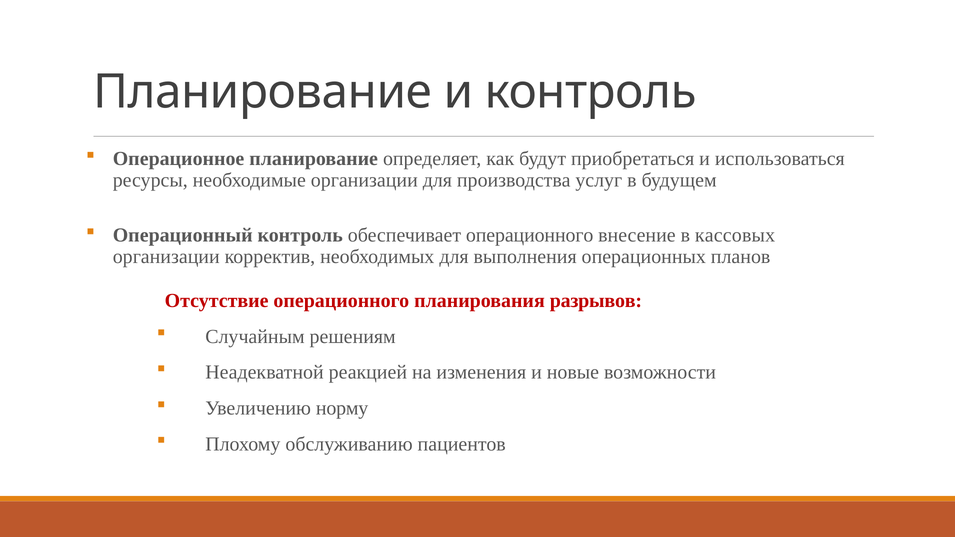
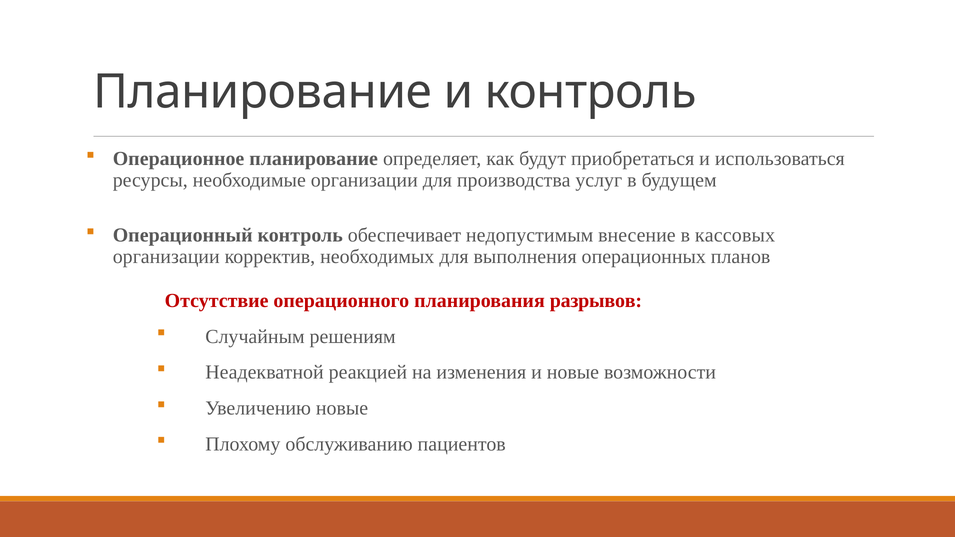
обеспечивает операционного: операционного -> недопустимым (530, 235)
Увеличению норму: норму -> новые (342, 408)
